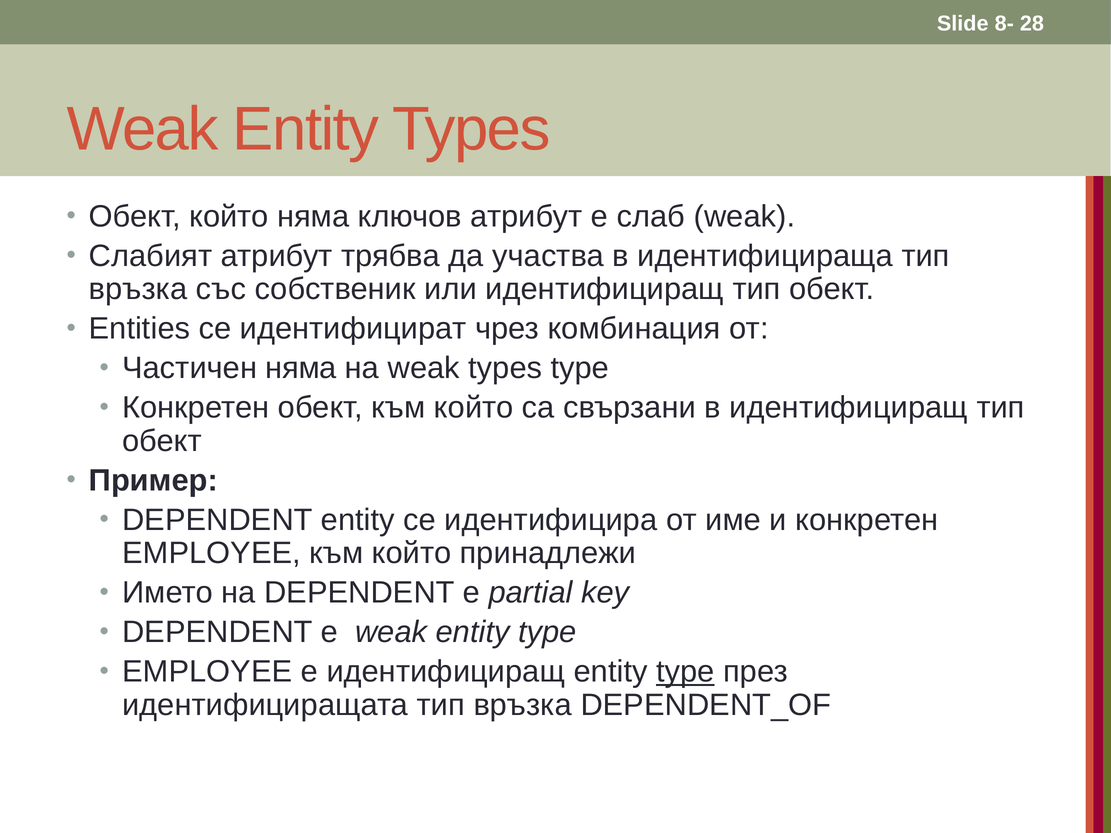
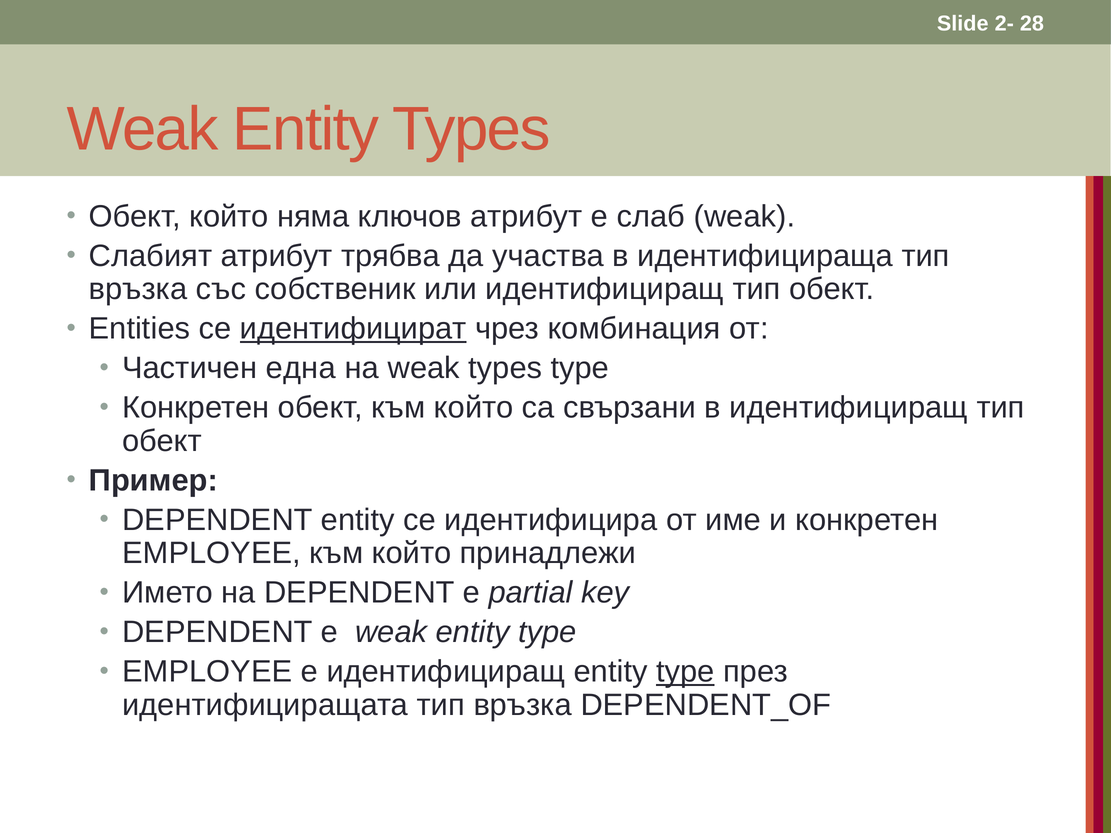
8-: 8- -> 2- (1004, 24)
идентифицират underline: none -> present (353, 329)
Частичен няма: няма -> една (301, 368)
